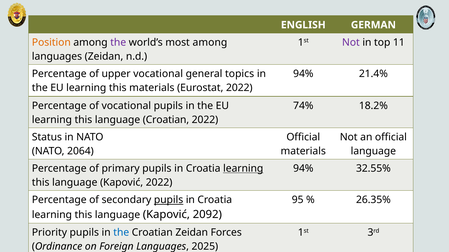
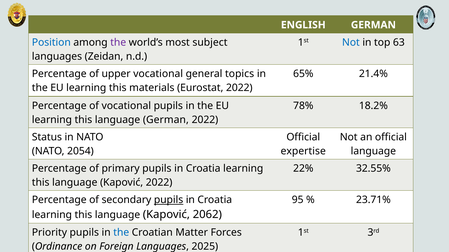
Not colour: purple -> blue (351, 42)
11: 11 -> 63 (399, 42)
Position colour: orange -> blue (51, 42)
most among: among -> subject (210, 42)
94%: 94% -> 65% (303, 74)
74%: 74% -> 78% (303, 106)
language Croatian: Croatian -> German (166, 120)
2064: 2064 -> 2054 (80, 151)
materials: materials -> expertise (303, 151)
learning underline: present -> none (243, 169)
94%: 94% -> 22% (303, 169)
26.35%: 26.35% -> 23.71% (373, 200)
2092: 2092 -> 2062 (207, 215)
Croatian Zeidan: Zeidan -> Matter (192, 233)
